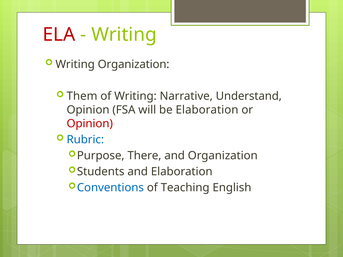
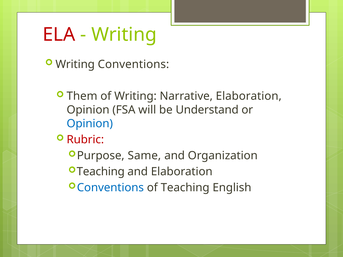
Writing Organization: Organization -> Conventions (133, 64)
Narrative Understand: Understand -> Elaboration (249, 96)
be Elaboration: Elaboration -> Understand (207, 110)
Opinion colour: red -> blue (90, 124)
Rubric colour: blue -> red (85, 140)
There: There -> Same (144, 156)
Students: Students -> Teaching (101, 172)
